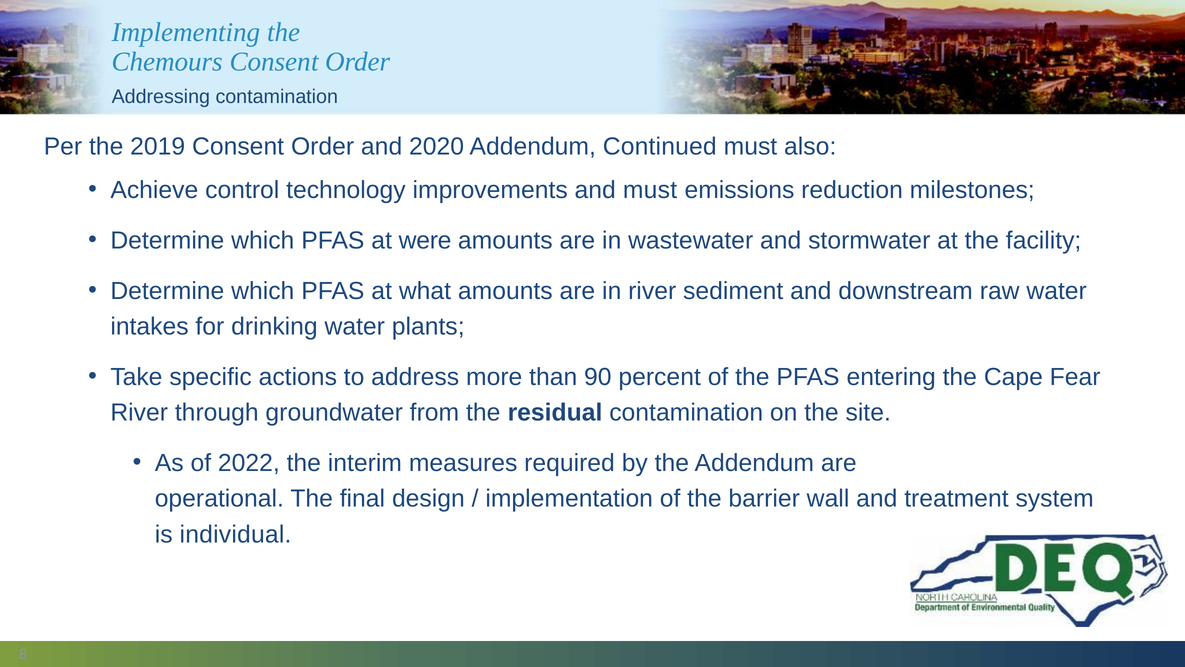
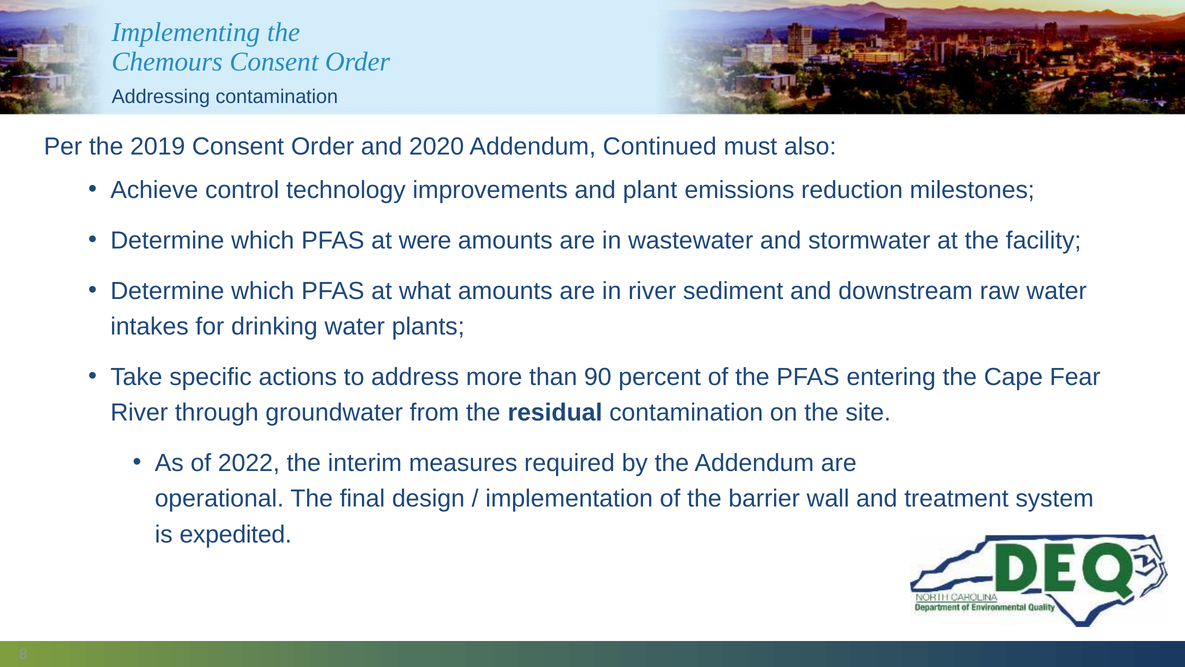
and must: must -> plant (650, 190)
individual: individual -> expedited (236, 534)
